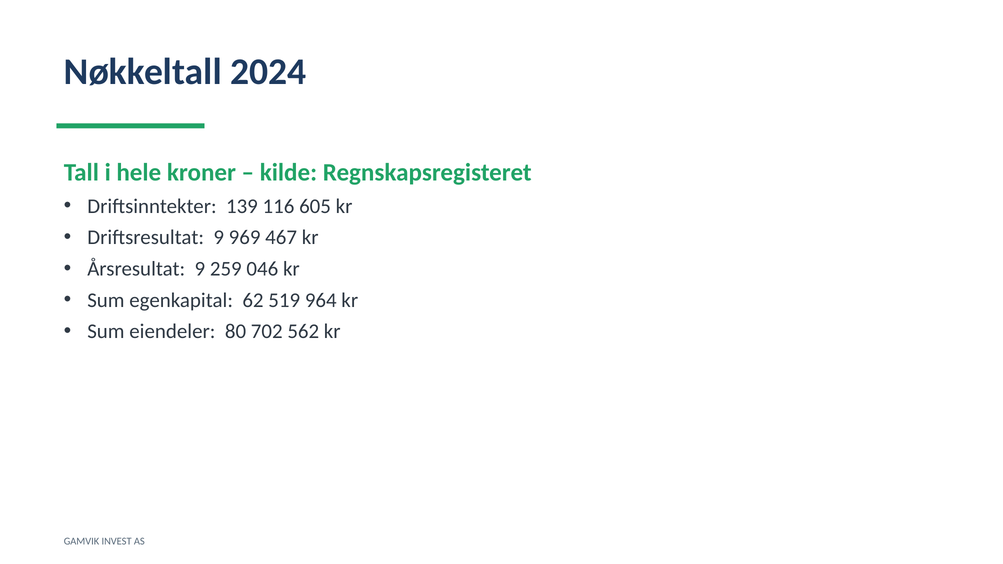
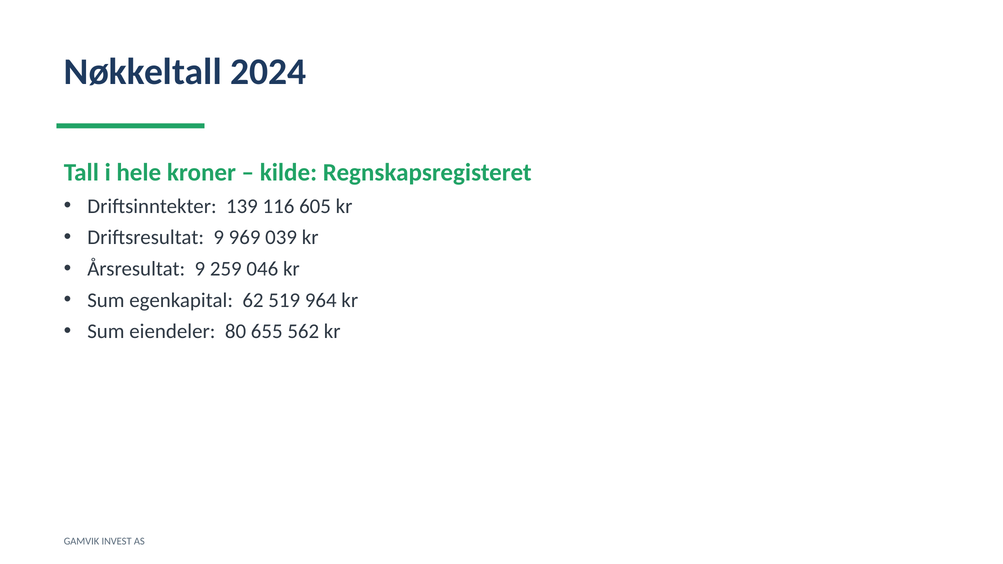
467: 467 -> 039 (281, 238)
702: 702 -> 655 (267, 332)
